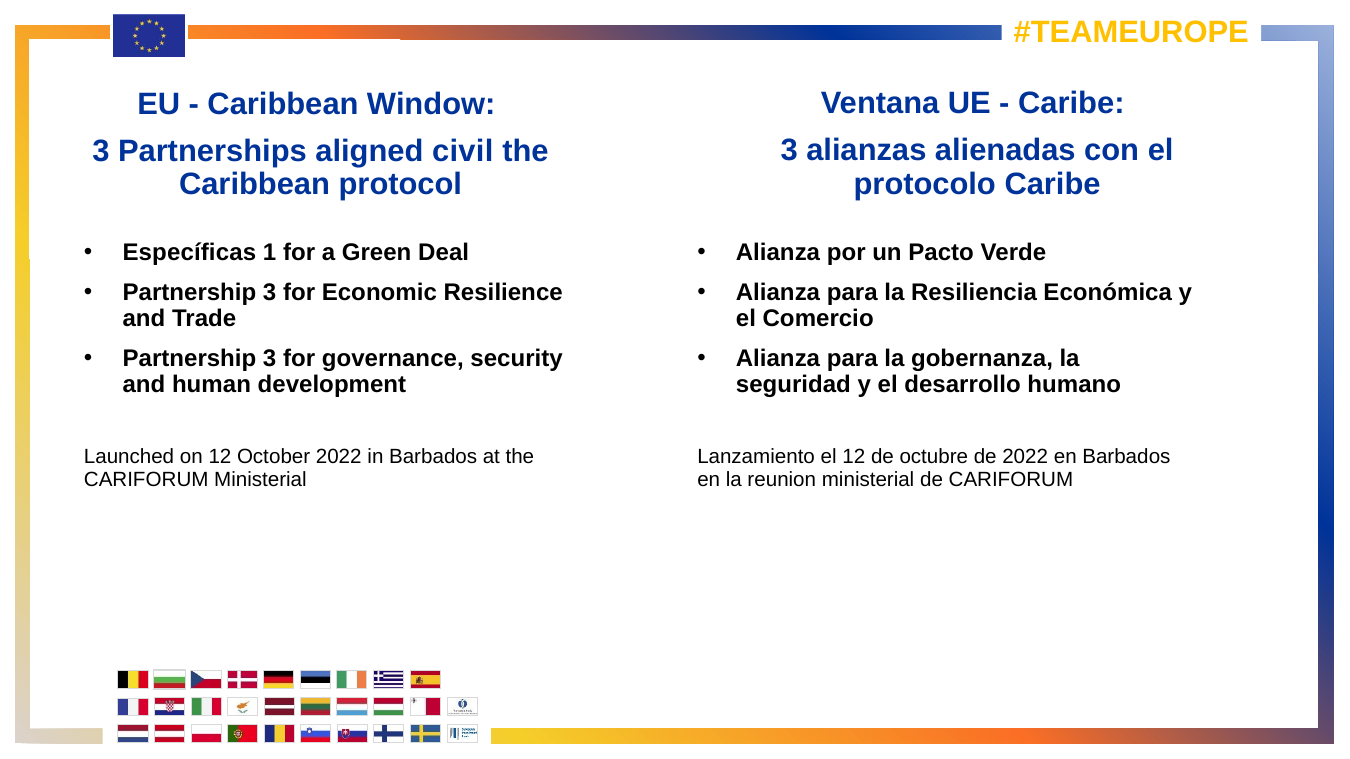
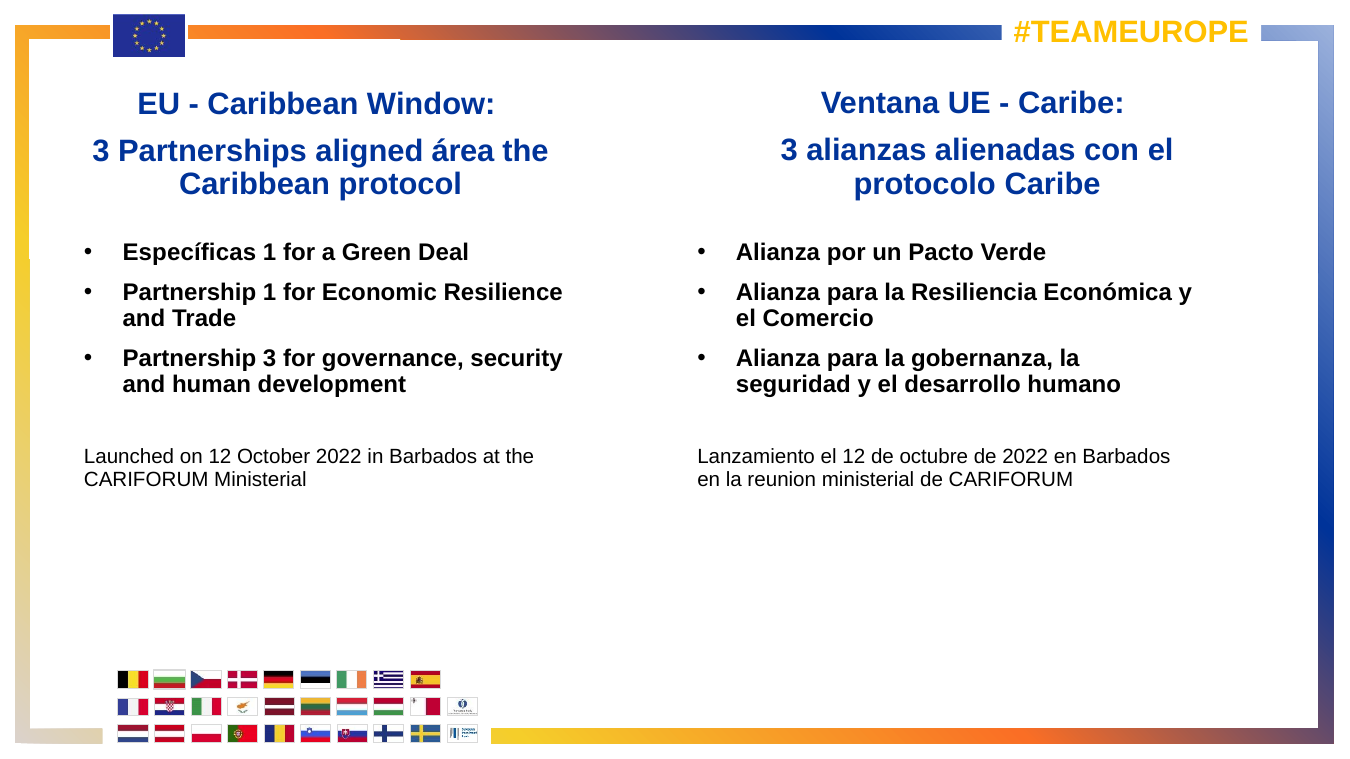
civil: civil -> área (463, 151)
3: 3 -> 1 (270, 293)
